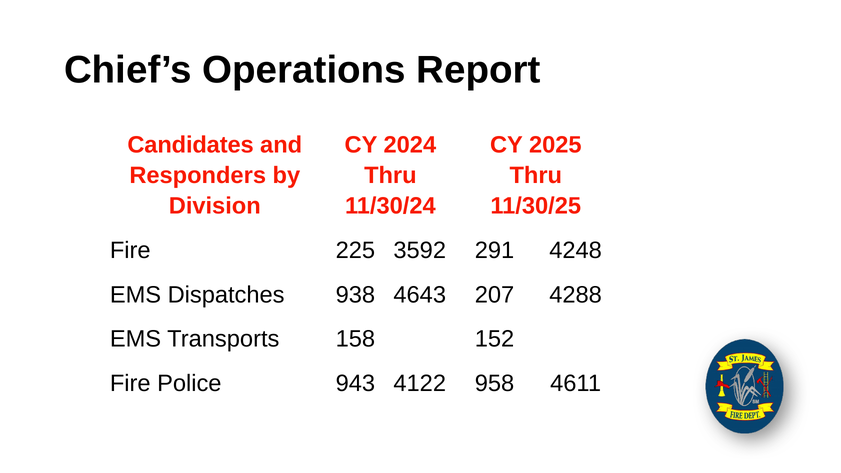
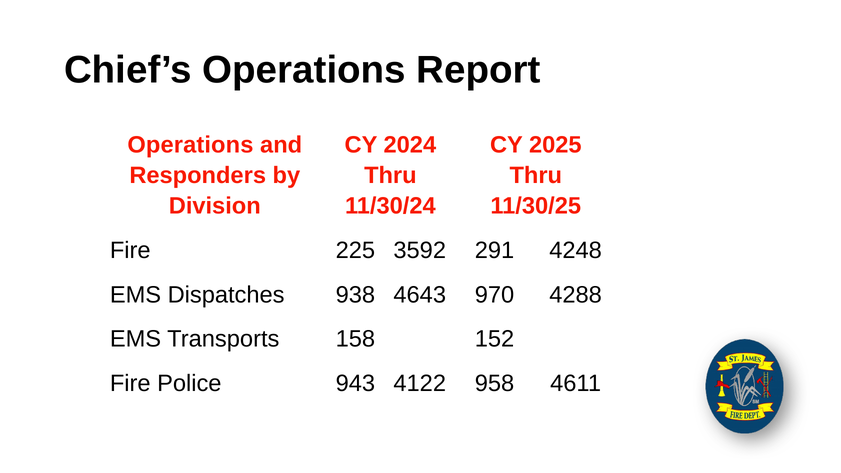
Candidates: Candidates -> Operations (190, 145)
207: 207 -> 970 (495, 295)
